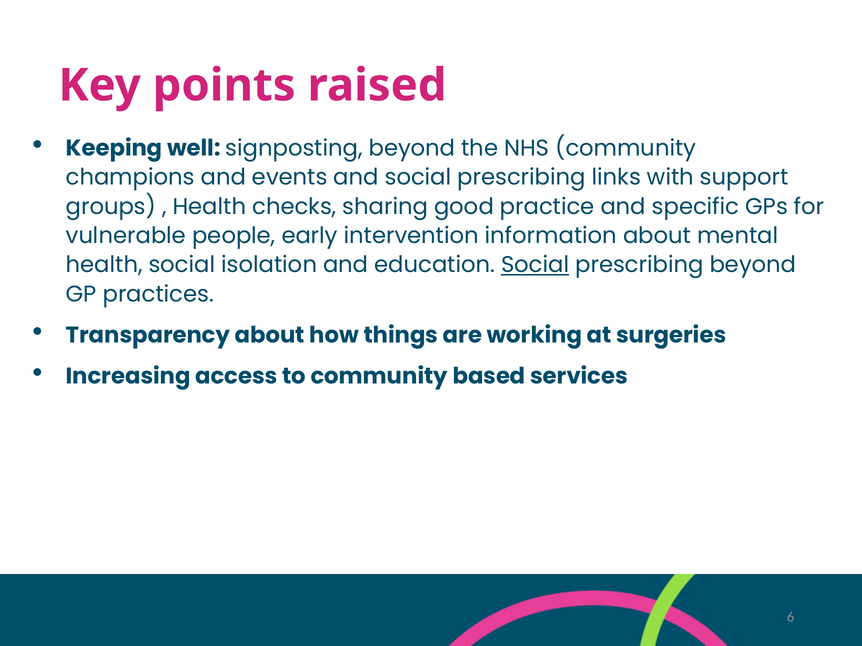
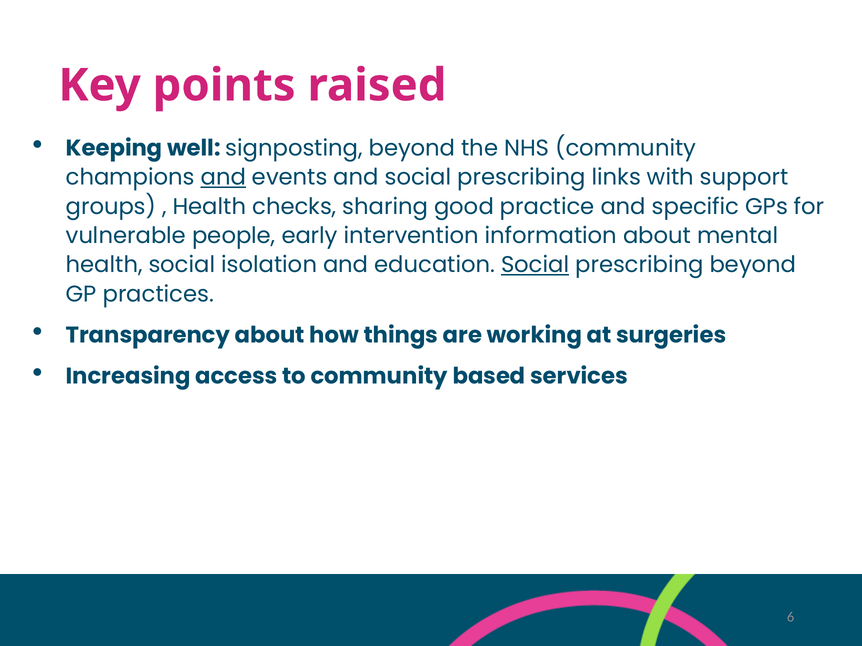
and underline: none -> present (223, 178)
